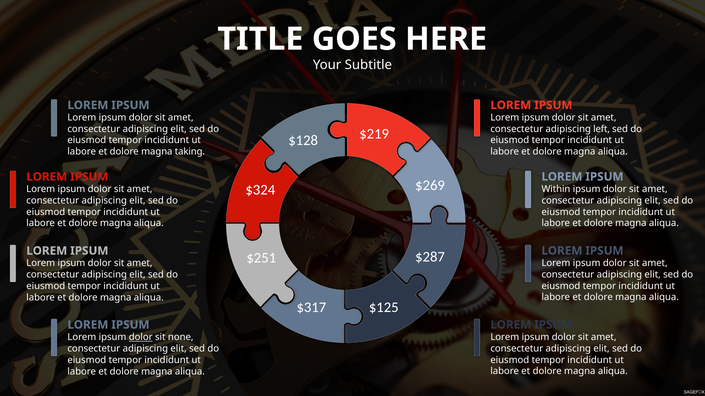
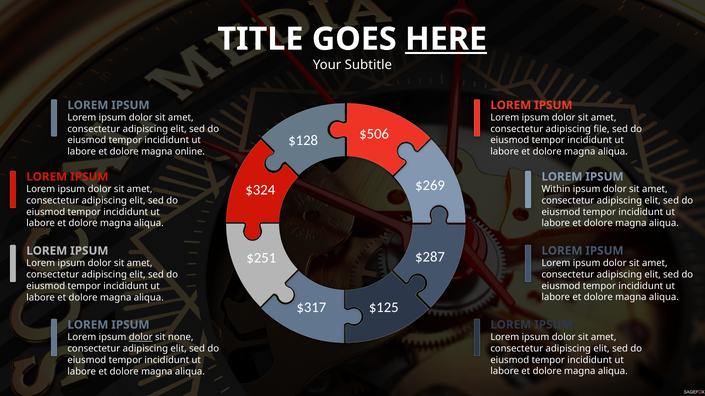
HERE underline: none -> present (446, 39)
left: left -> file (602, 129)
$219: $219 -> $506 (374, 134)
taking: taking -> online (190, 152)
